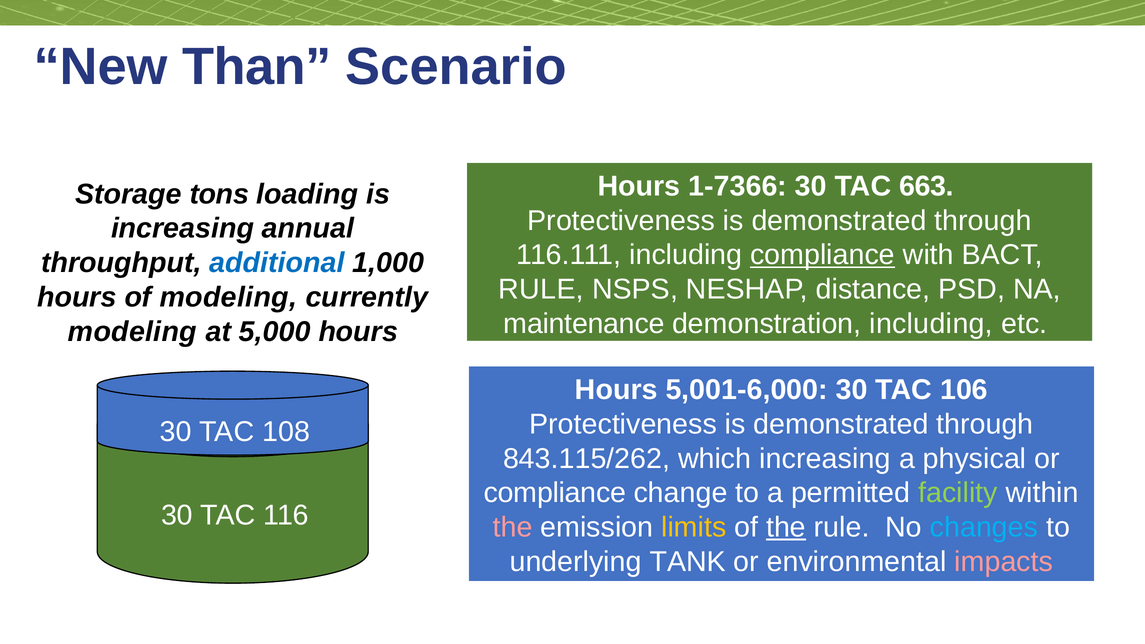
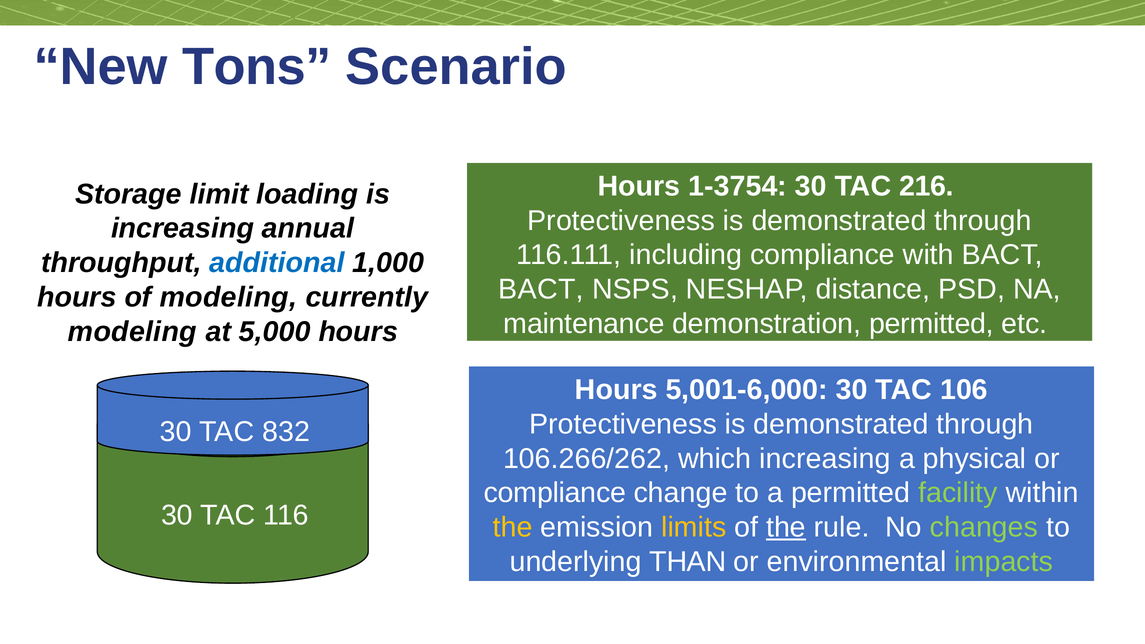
Than: Than -> Tons (257, 67)
1-7366: 1-7366 -> 1-3754 (738, 186)
663: 663 -> 216 (926, 186)
tons: tons -> limit (219, 194)
compliance underline: present -> none (823, 255)
RULE: RULE -> BACT (541, 289)
demonstration including: including -> permitted (931, 324)
108: 108 -> 832 (286, 432)
843.115/262: 843.115/262 -> 106.266/262 (587, 459)
the colour: pink -> yellow (513, 527)
changes colour: light blue -> light green (984, 527)
TANK: TANK -> THAN (688, 562)
impacts colour: pink -> light green (1004, 562)
